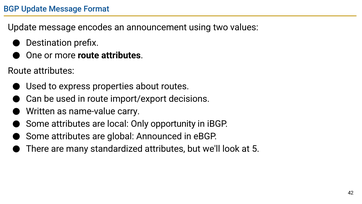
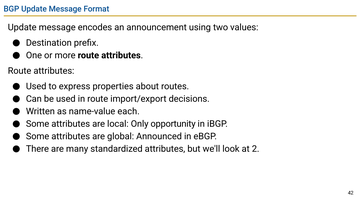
carry: carry -> each (129, 111)
5: 5 -> 2 (256, 149)
